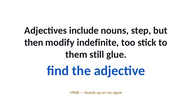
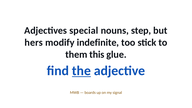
include: include -> special (84, 30)
then: then -> hers (34, 42)
still: still -> this (97, 54)
the underline: none -> present (81, 71)
